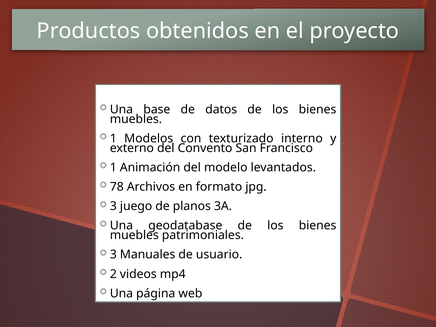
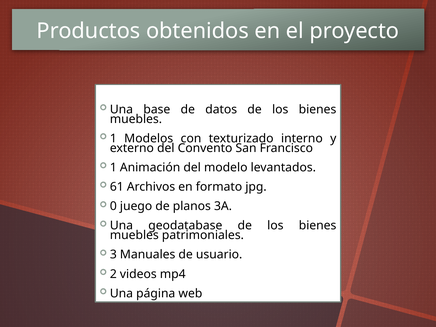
78: 78 -> 61 (117, 187)
3: 3 -> 0 (113, 206)
